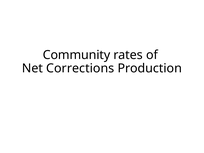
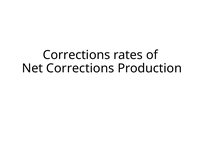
Community: Community -> Corrections (76, 55)
